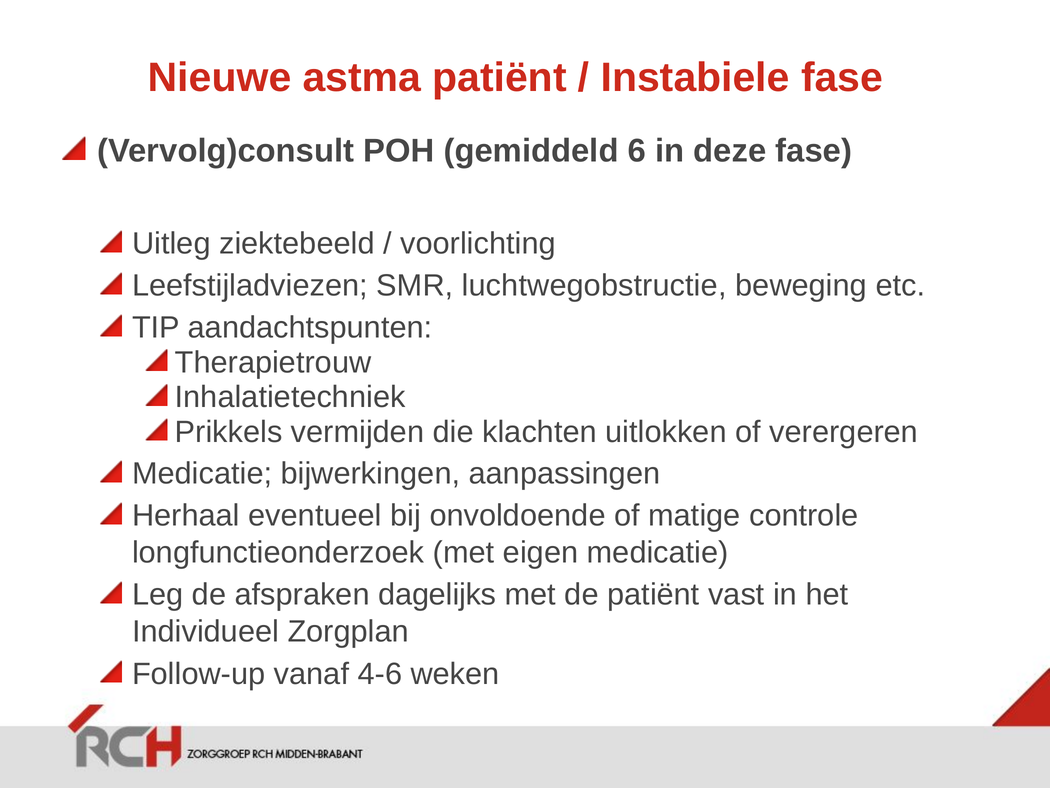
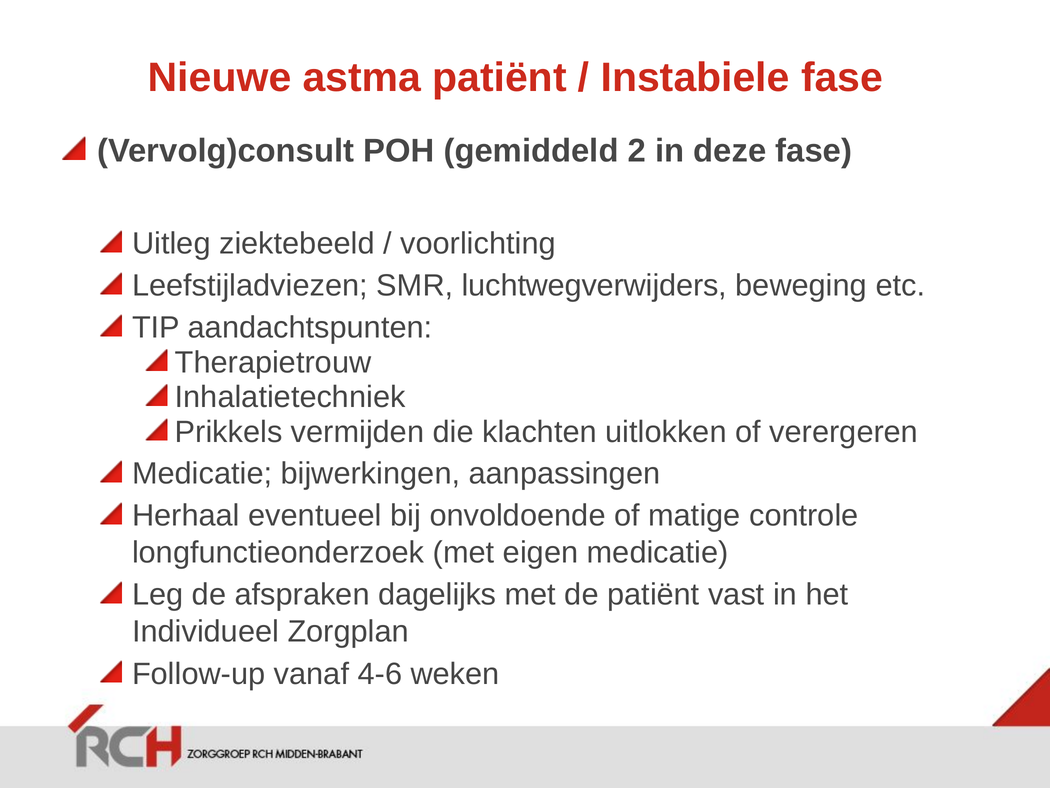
6: 6 -> 2 (637, 151)
luchtwegobstructie: luchtwegobstructie -> luchtwegverwijders (594, 285)
